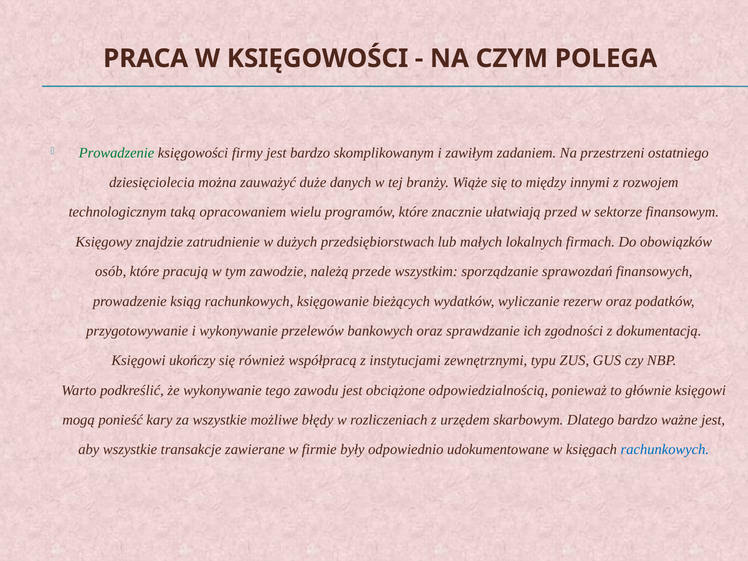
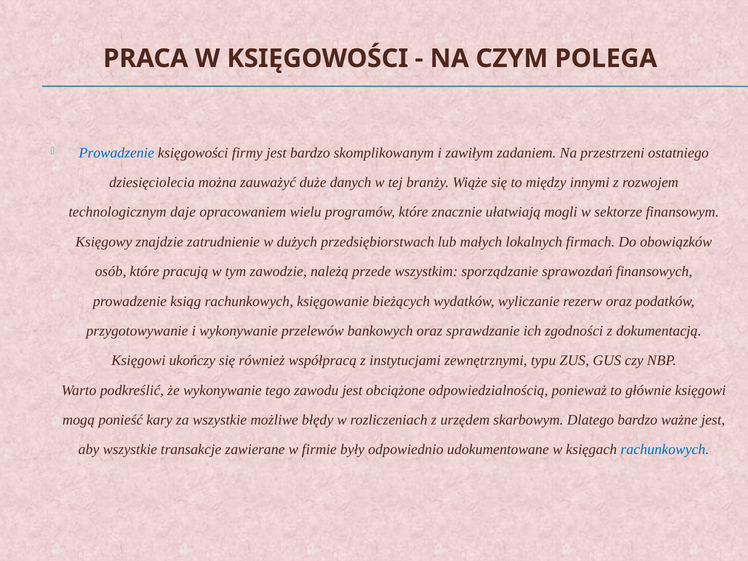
Prowadzenie colour: green -> blue (117, 153)
taką: taką -> daje (183, 212)
przed: przed -> mogli (561, 212)
